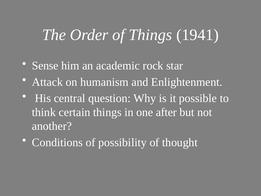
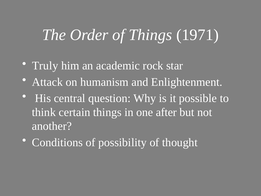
1941: 1941 -> 1971 (198, 35)
Sense: Sense -> Truly (45, 66)
